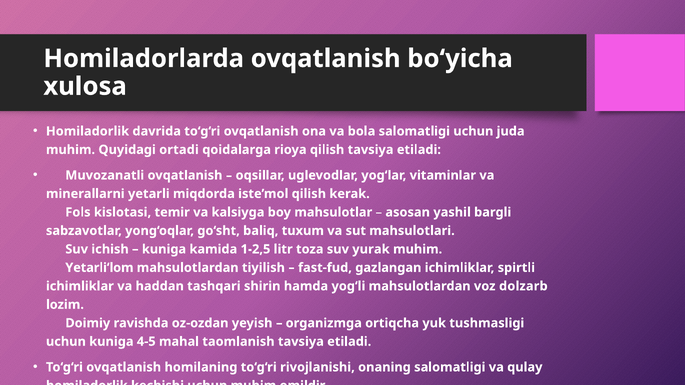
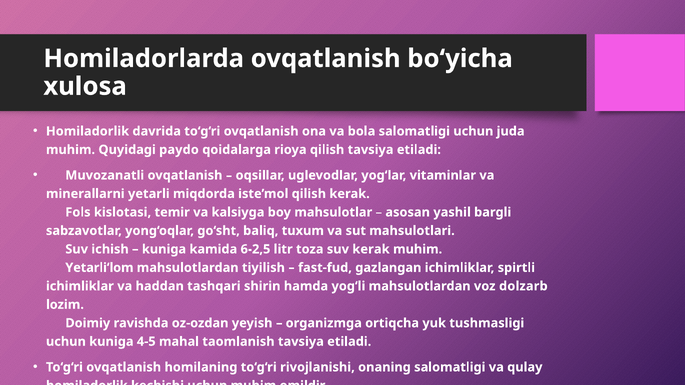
ortadi: ortadi -> paydo (179, 150)
1-2,5: 1-2,5 -> 6-2,5 (255, 249)
suv yurak: yurak -> kerak (371, 249)
